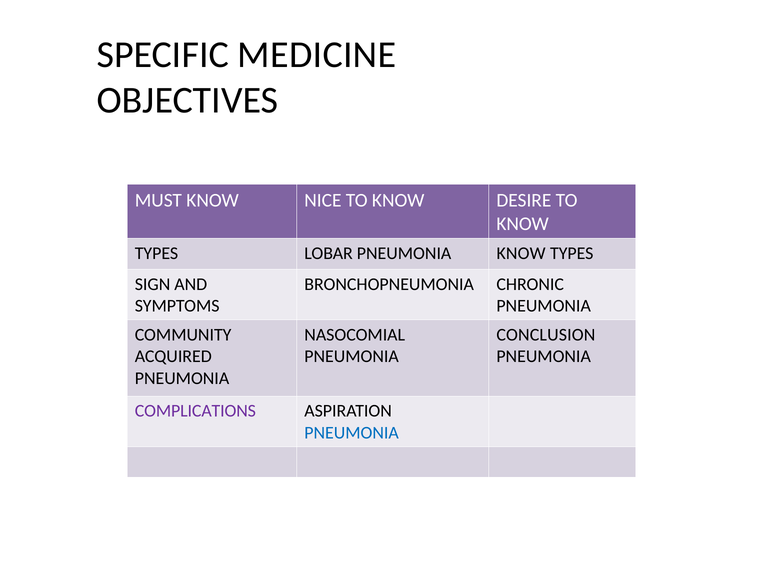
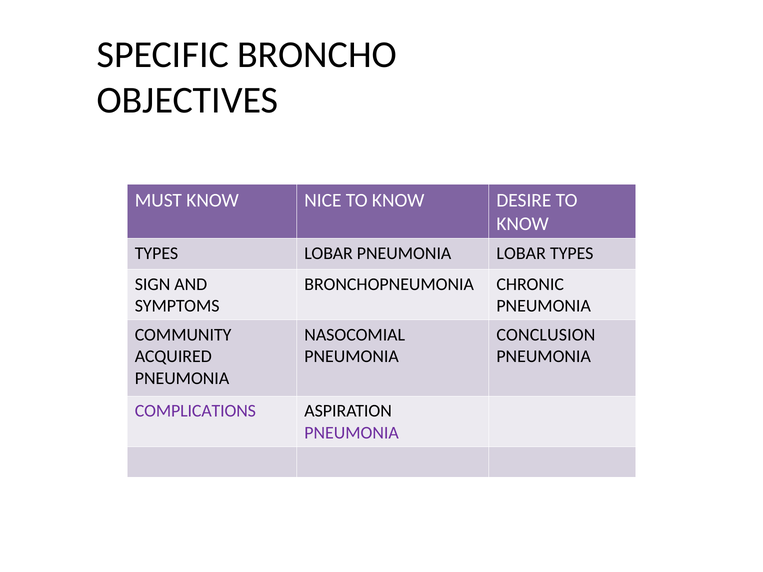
MEDICINE: MEDICINE -> BRONCHO (317, 55)
PNEUMONIA KNOW: KNOW -> LOBAR (521, 253)
PNEUMONIA colour: blue -> purple (352, 433)
